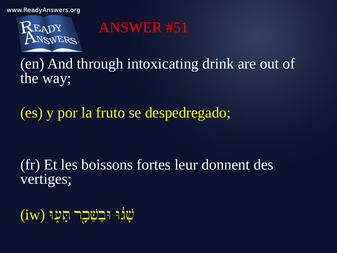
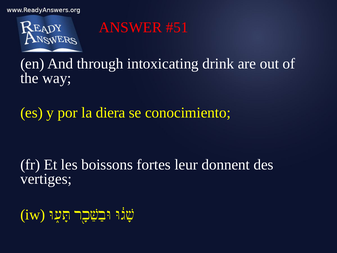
fruto: fruto -> diera (111, 112)
despedregado: despedregado -> conocimiento (188, 112)
